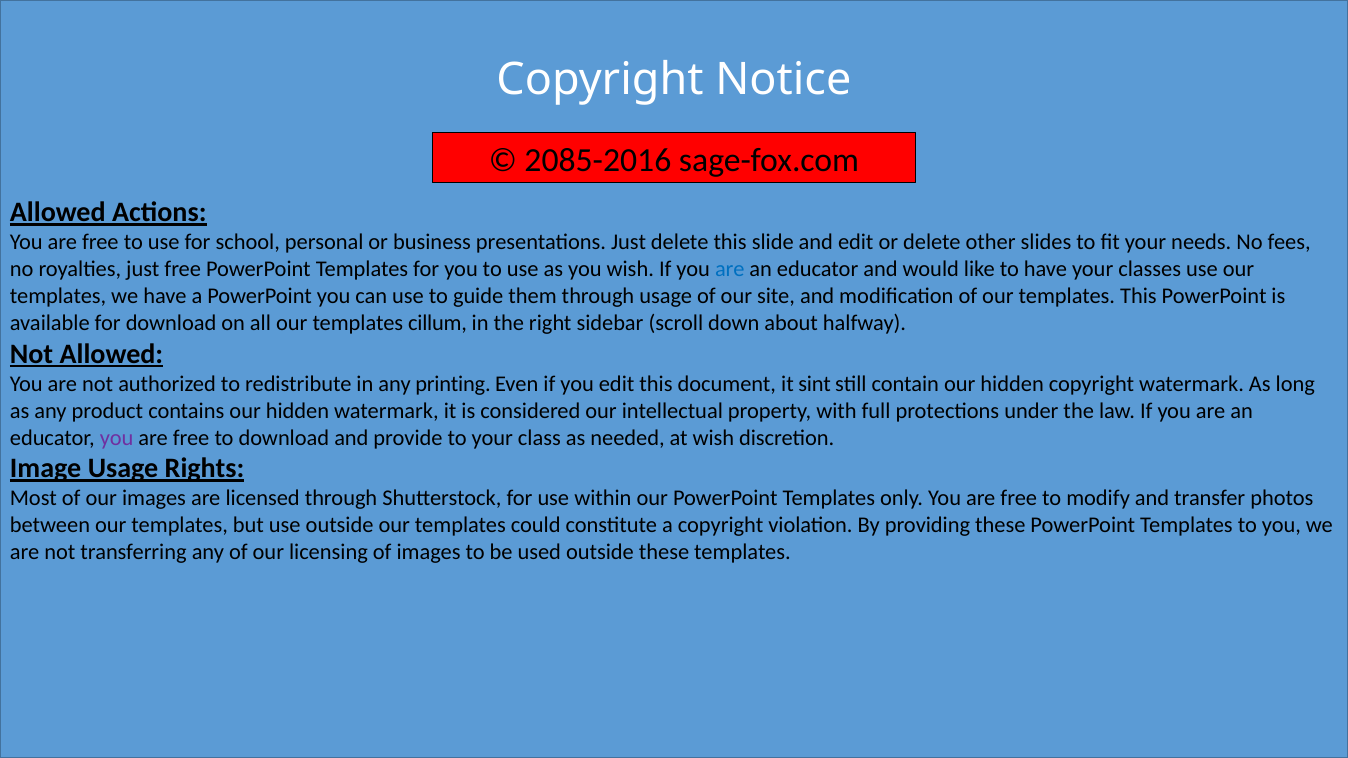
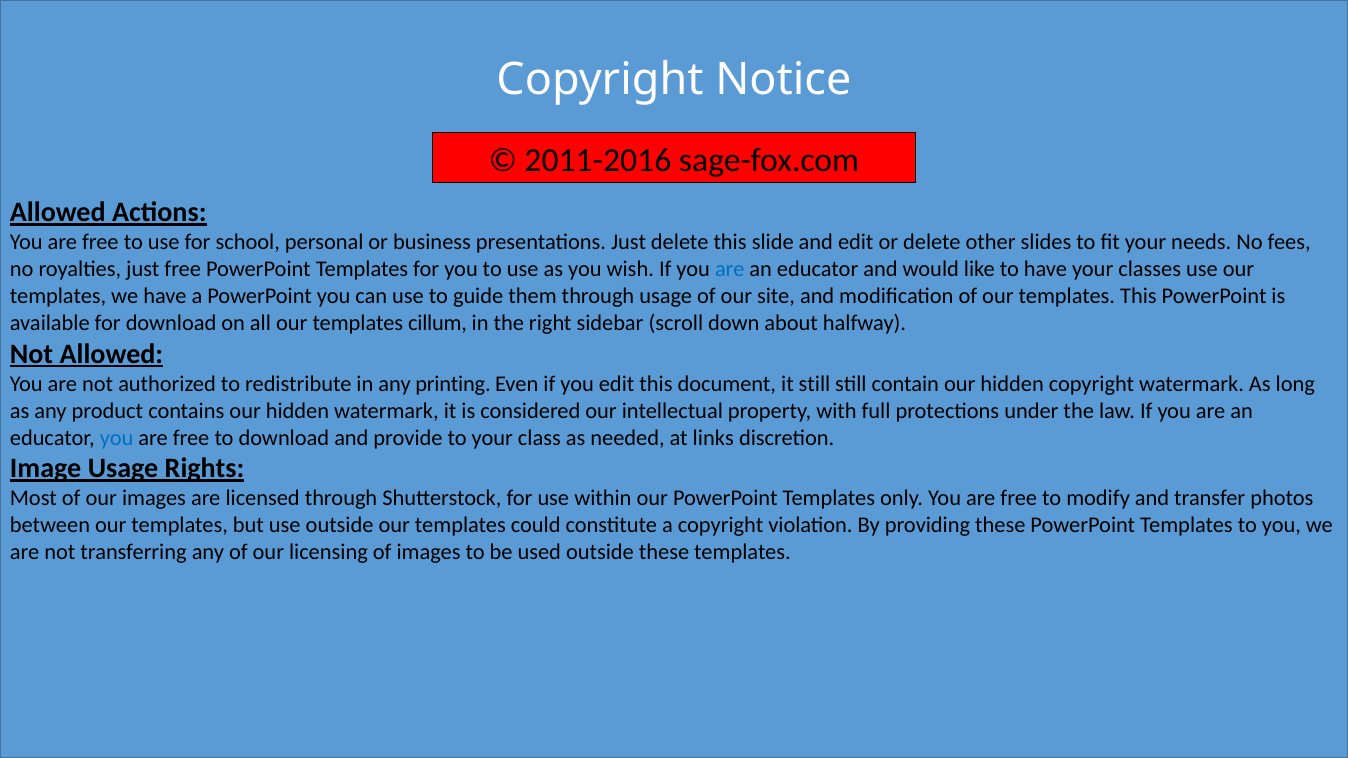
2085-2016: 2085-2016 -> 2011-2016 (598, 160)
it sint: sint -> still (814, 384)
you colour: purple -> blue (117, 438)
at wish: wish -> links (713, 438)
